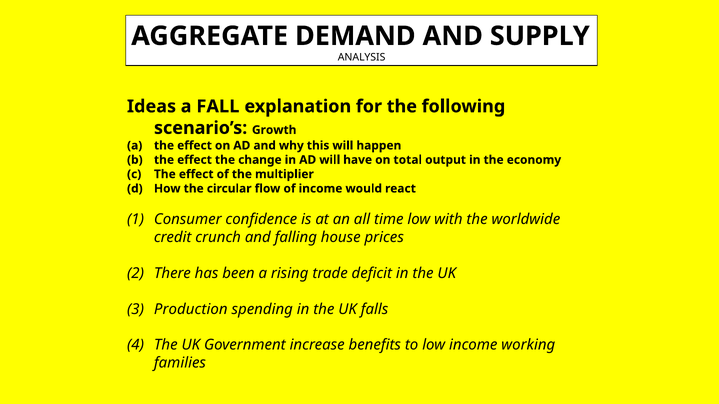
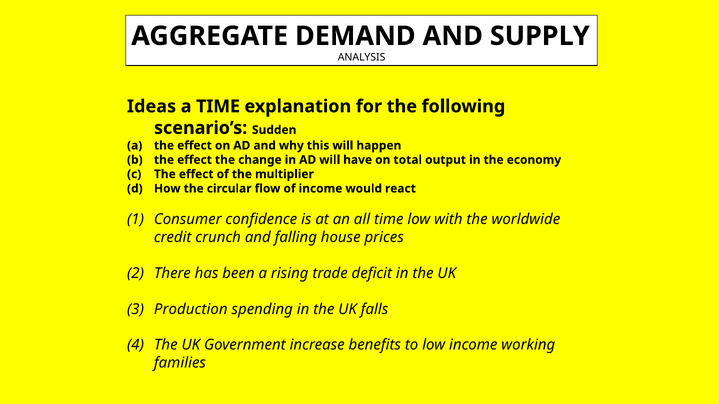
a FALL: FALL -> TIME (218, 107)
Growth: Growth -> Sudden (274, 130)
